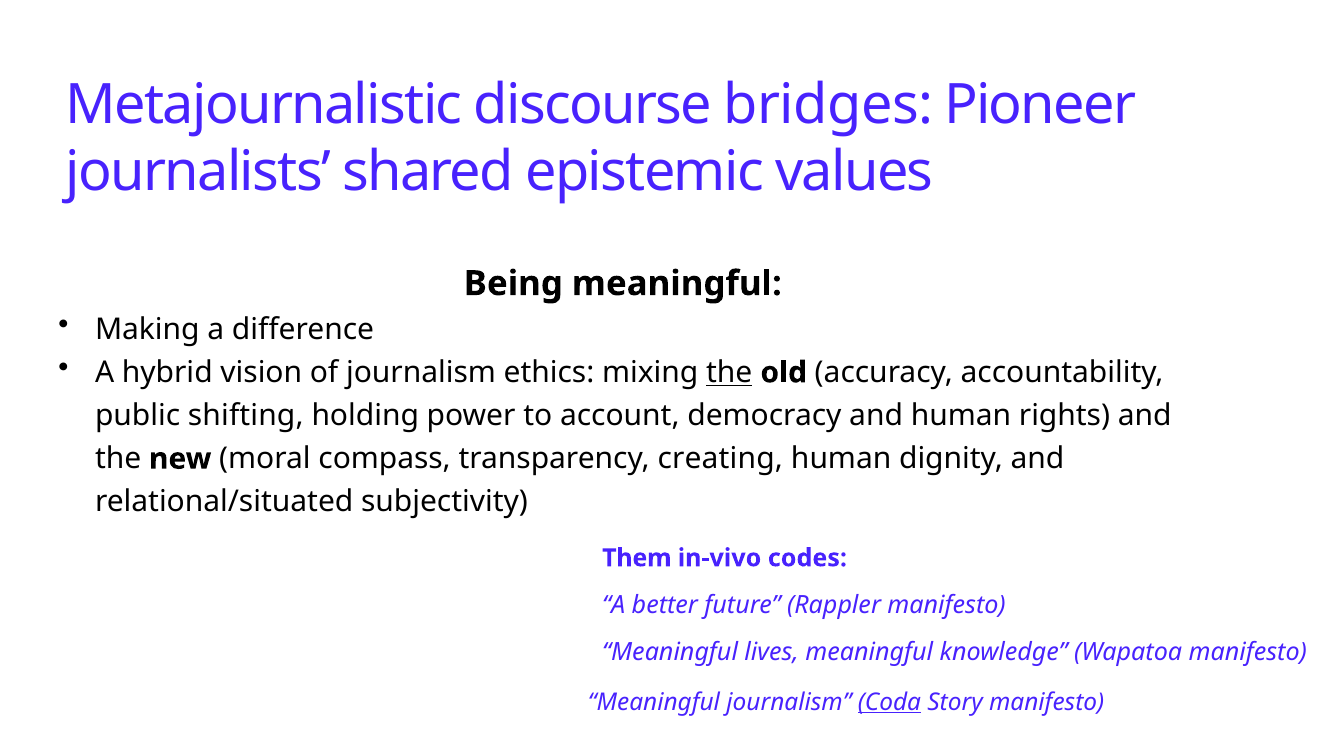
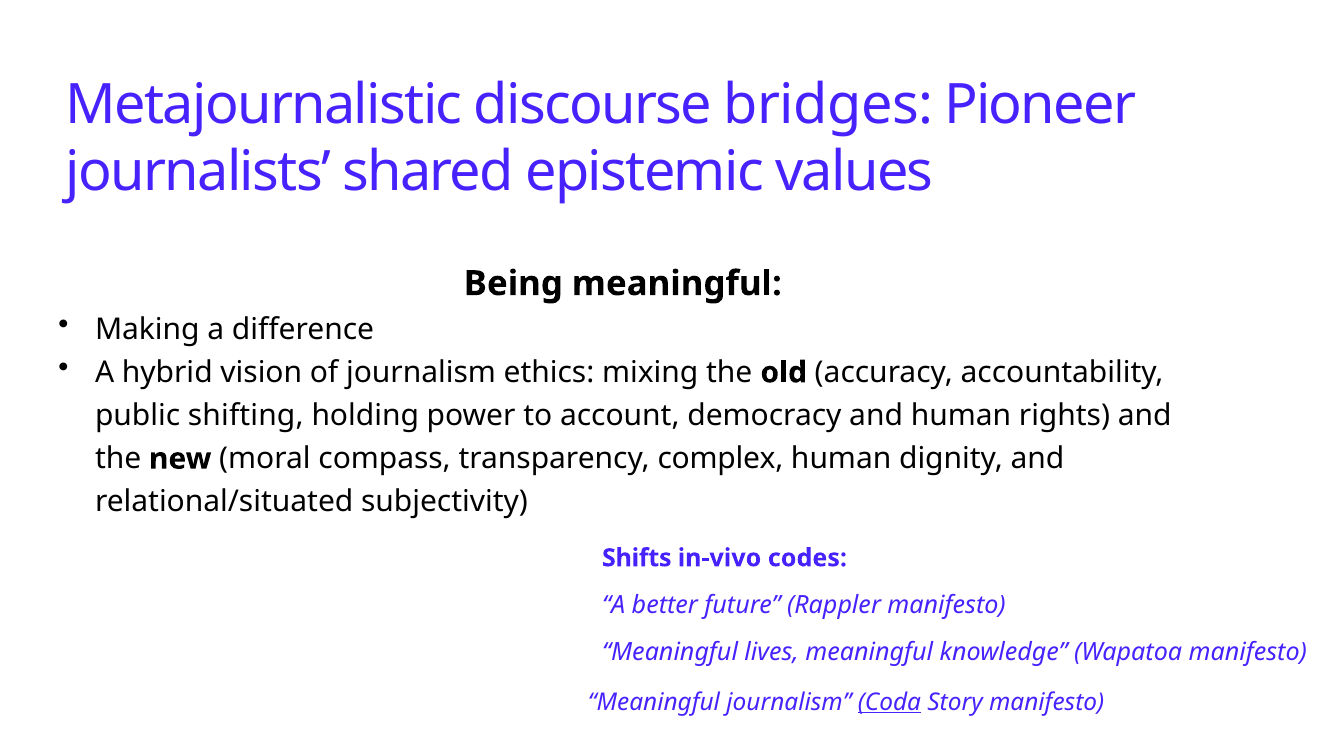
the underline: present -> none (729, 373)
creating: creating -> complex (720, 459)
Them: Them -> Shifts (637, 558)
